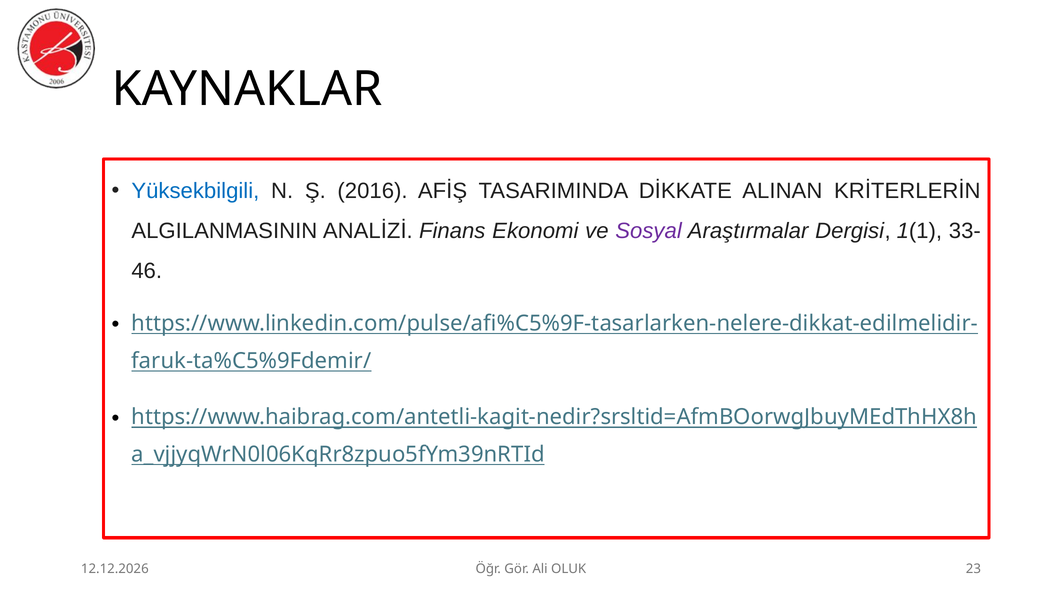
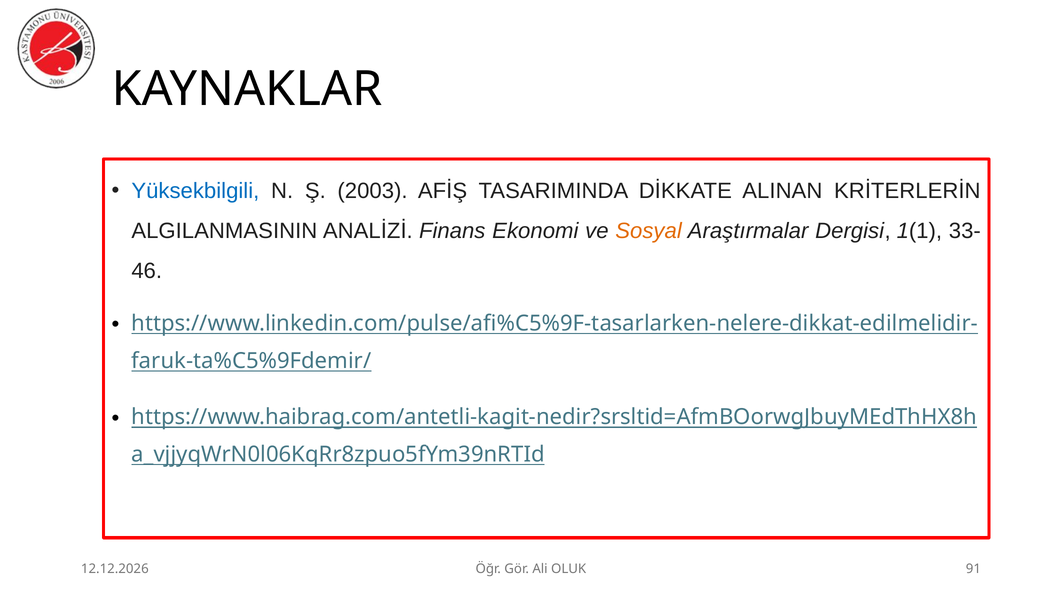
2016: 2016 -> 2003 (373, 191)
Sosyal colour: purple -> orange (649, 231)
23: 23 -> 91 (973, 569)
